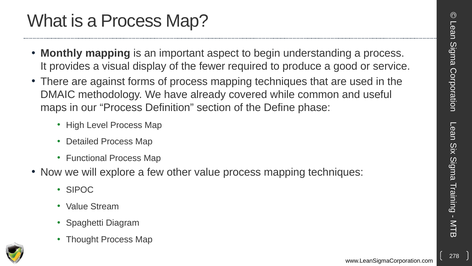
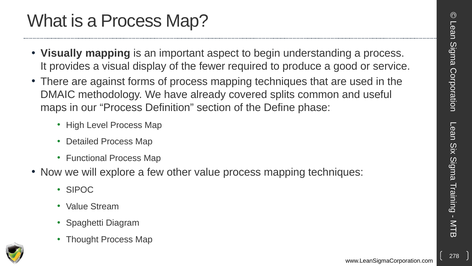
Monthly: Monthly -> Visually (61, 53)
while: while -> splits (282, 94)
